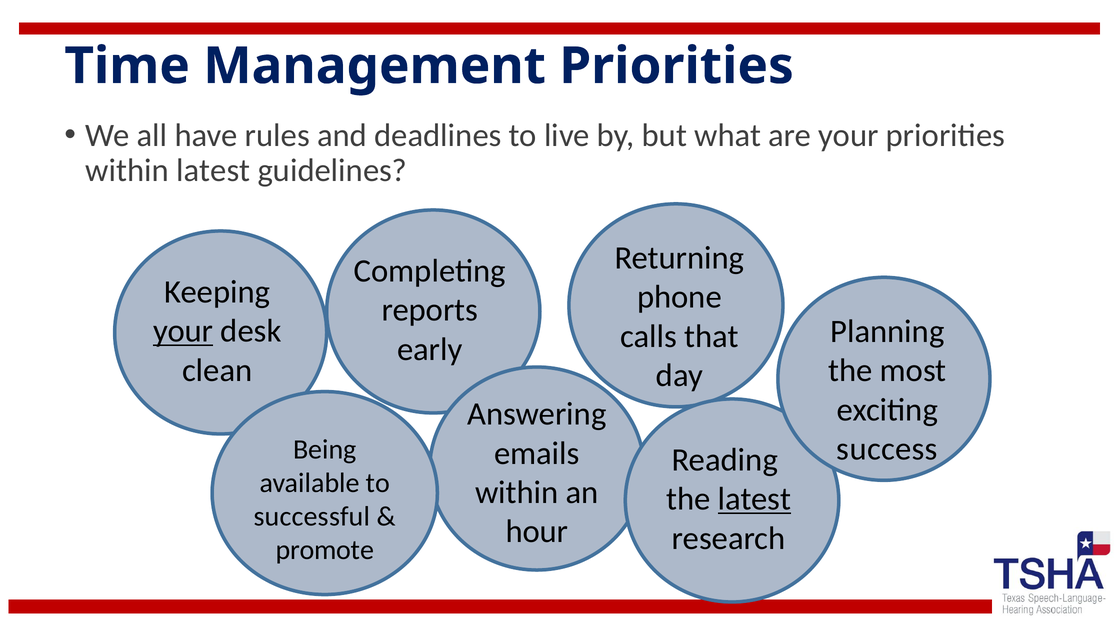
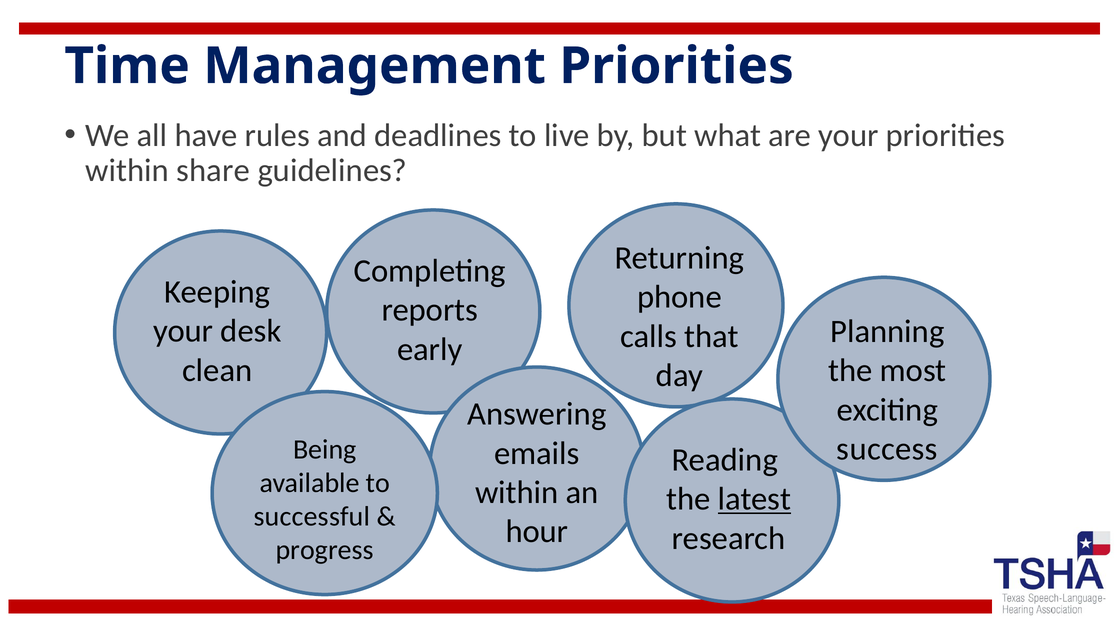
within latest: latest -> share (213, 171)
your underline: present -> none (183, 331)
promote: promote -> progress (325, 550)
